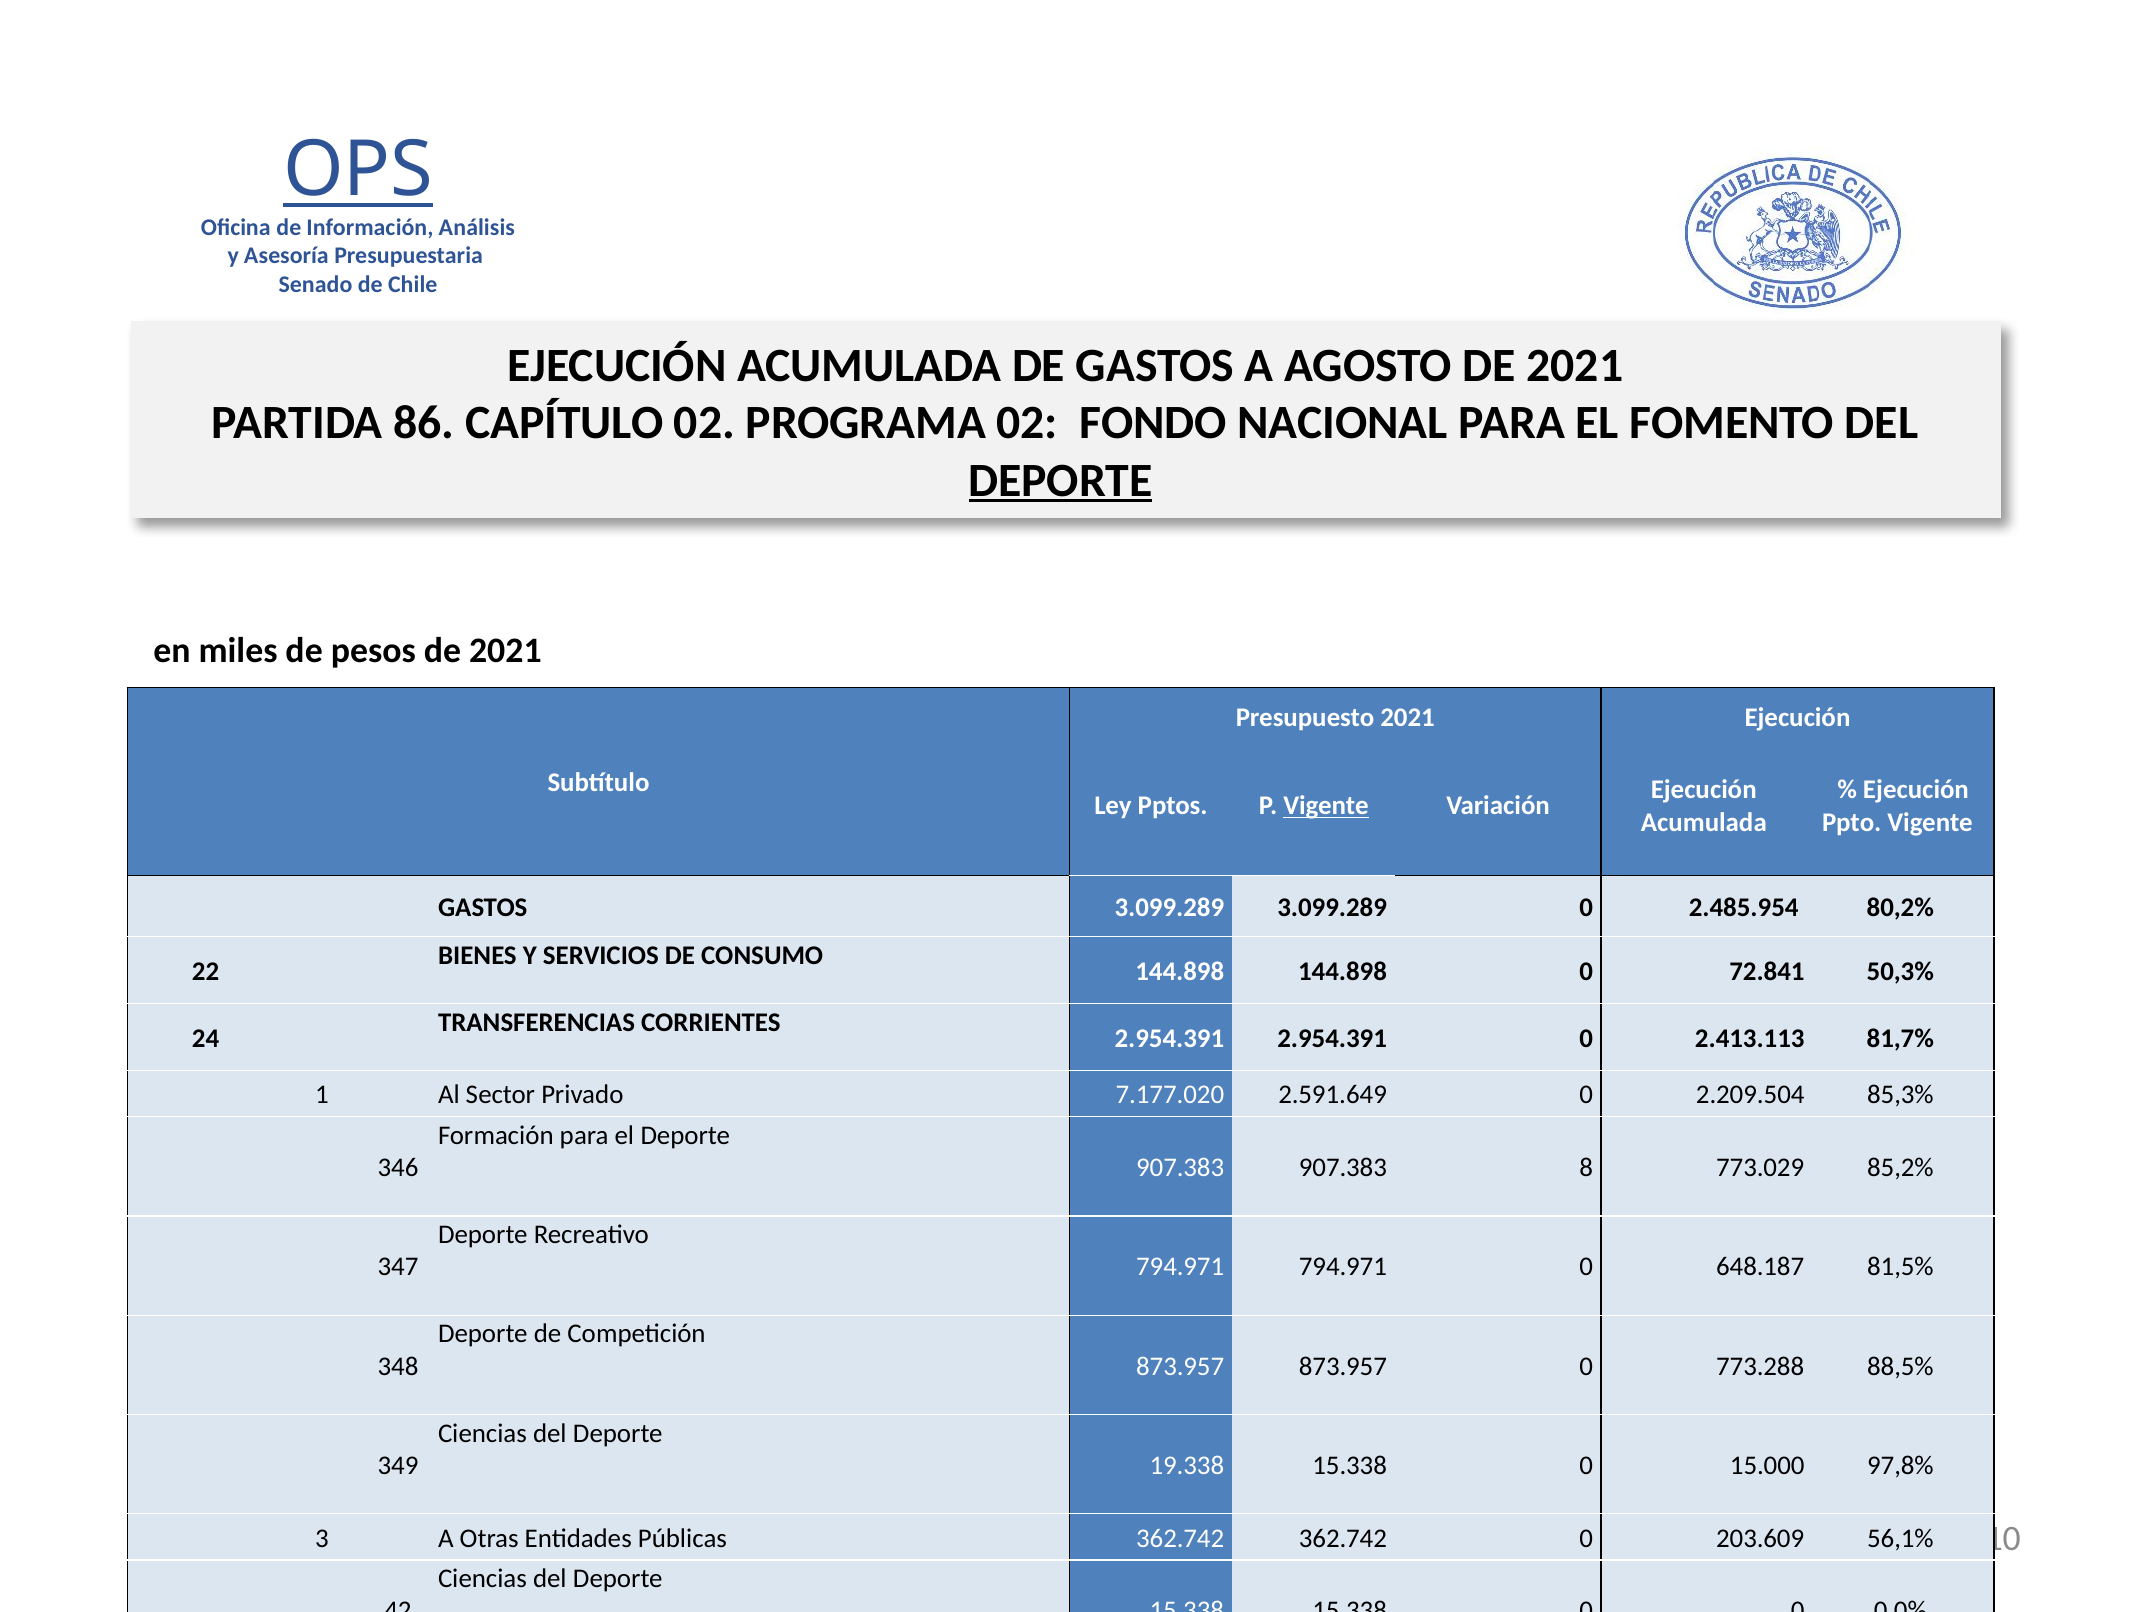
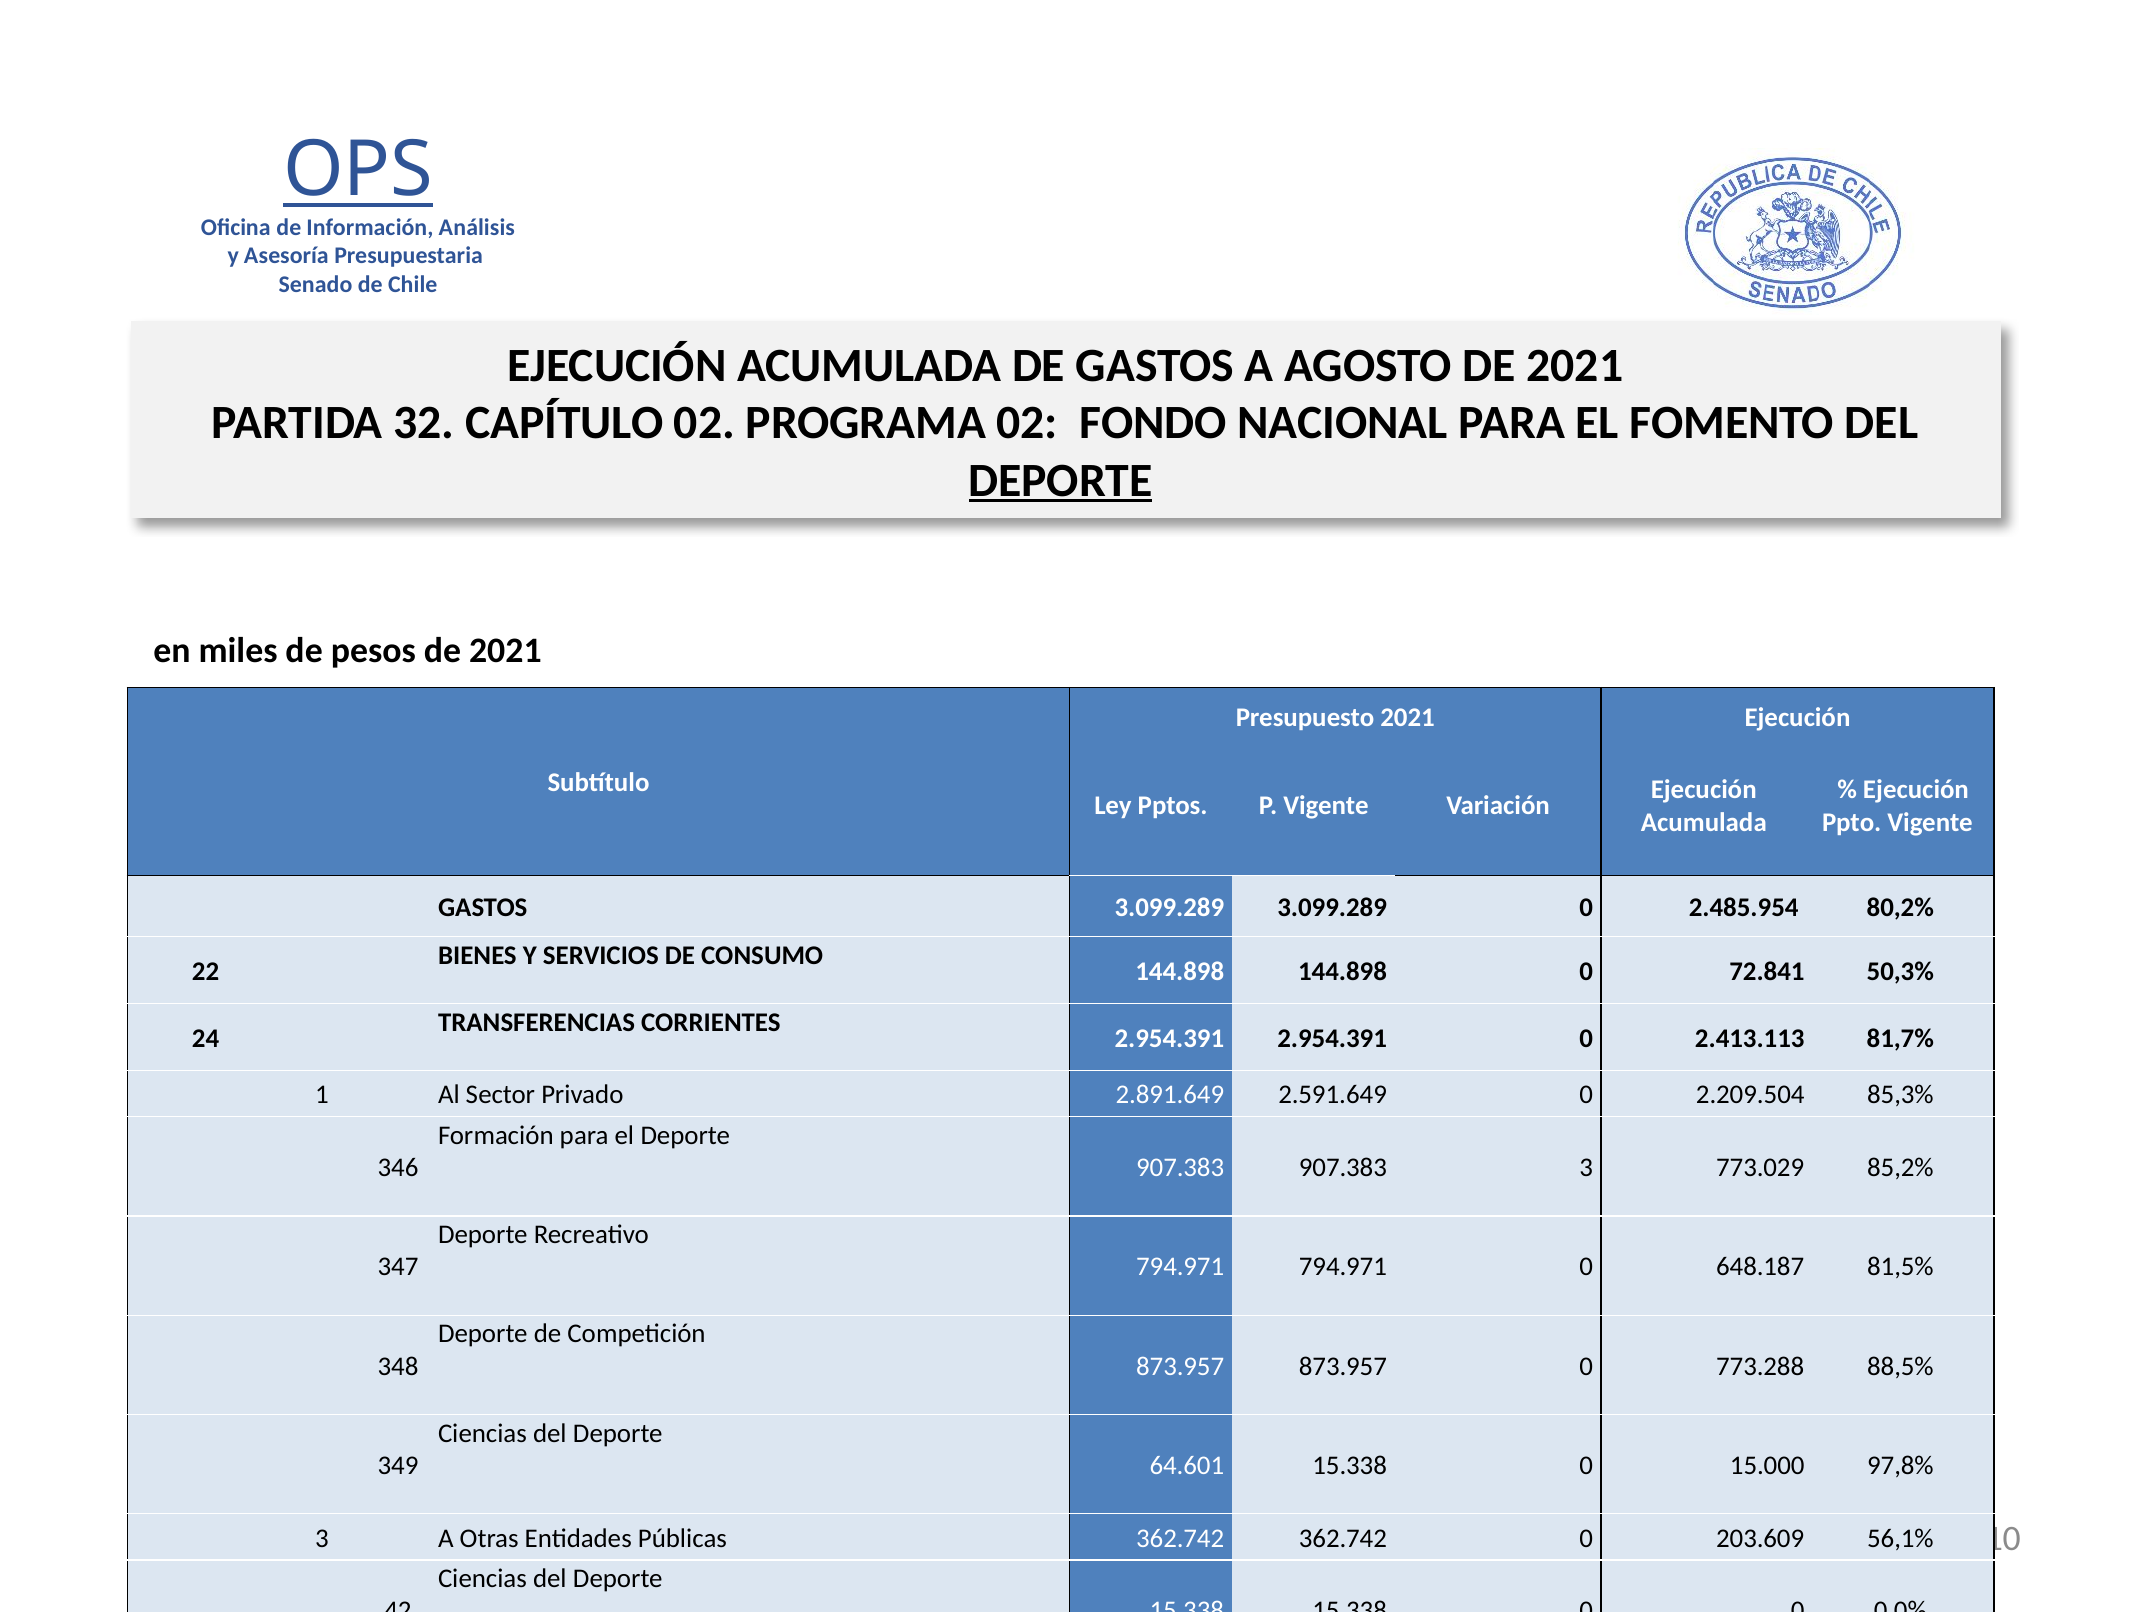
86: 86 -> 32 (424, 423)
Vigente underline: present -> none (1326, 806)
7.177.020: 7.177.020 -> 2.891.649 (1170, 1095)
907.383 8: 8 -> 3 (1586, 1168)
19.338: 19.338 -> 64.601 (1187, 1466)
